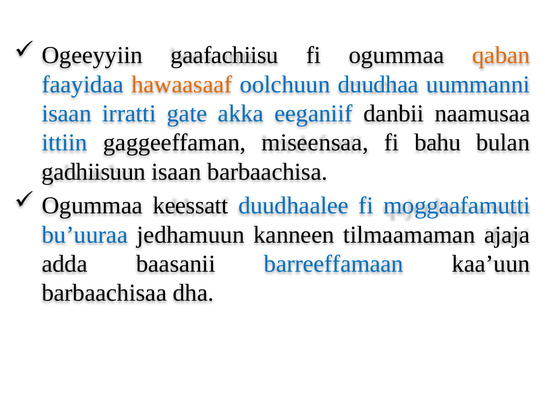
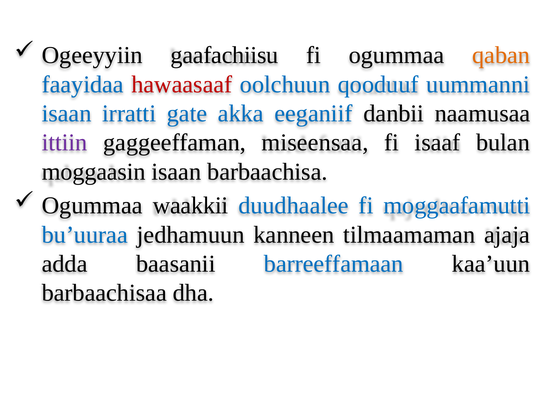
hawaasaaf colour: orange -> red (182, 84)
duudhaa: duudhaa -> qooduuf (378, 84)
ittiin colour: blue -> purple (65, 143)
bahu: bahu -> isaaf (438, 143)
gadhiisuun: gadhiisuun -> moggaasin (94, 172)
keessatt: keessatt -> waakkii (190, 205)
